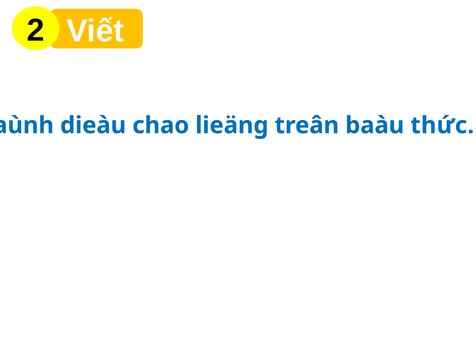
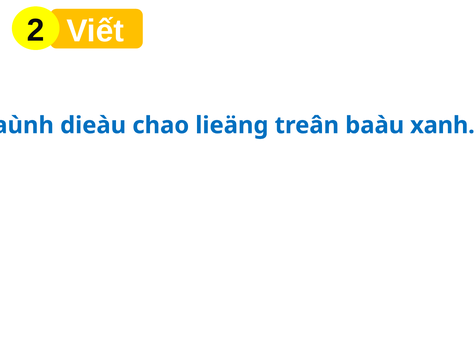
thức: thức -> xanh (442, 125)
